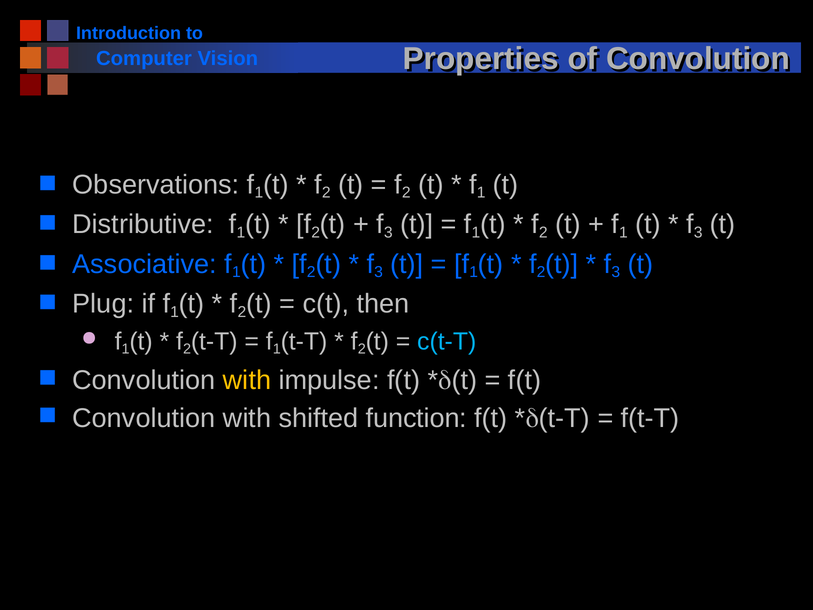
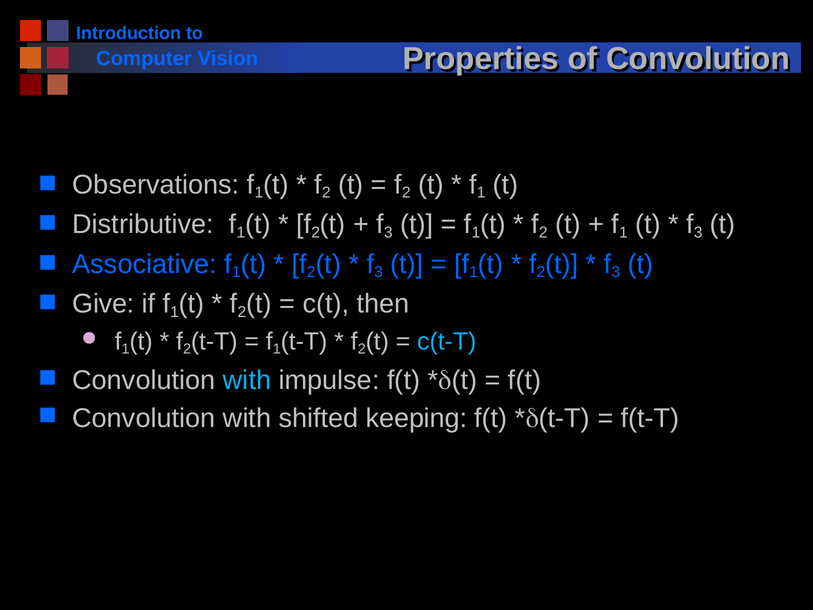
Plug: Plug -> Give (103, 304)
with colour: yellow -> light blue (247, 380)
function: function -> keeping (416, 418)
